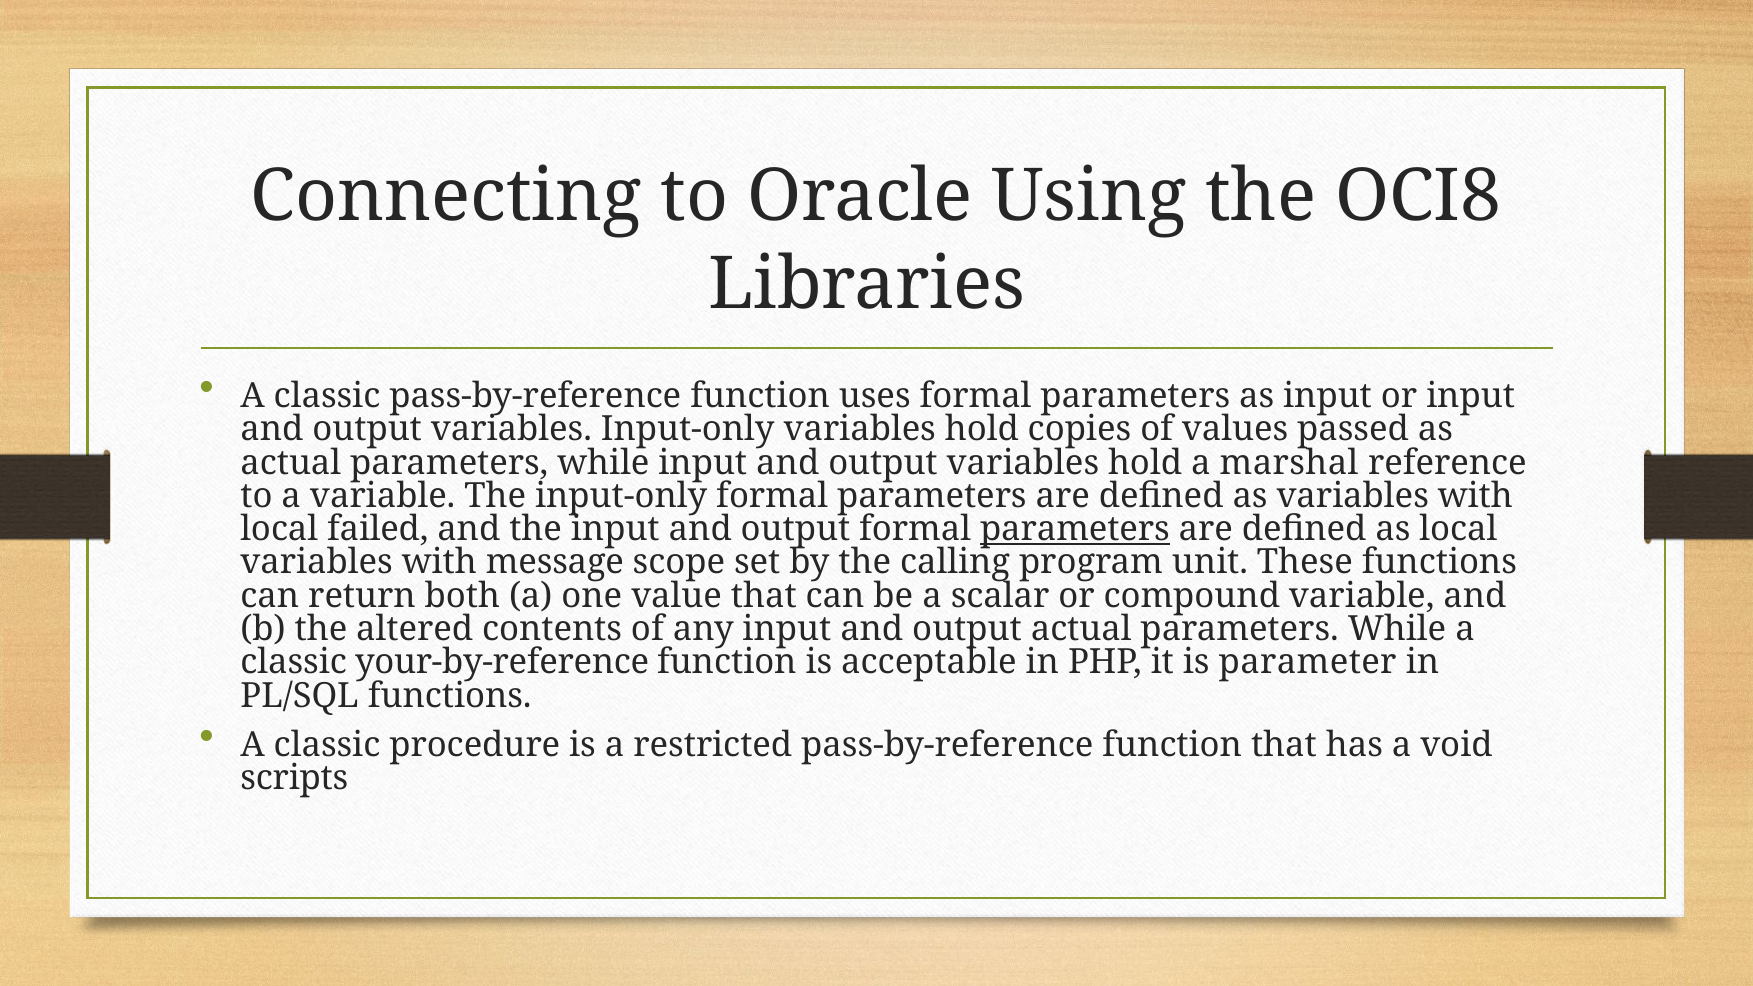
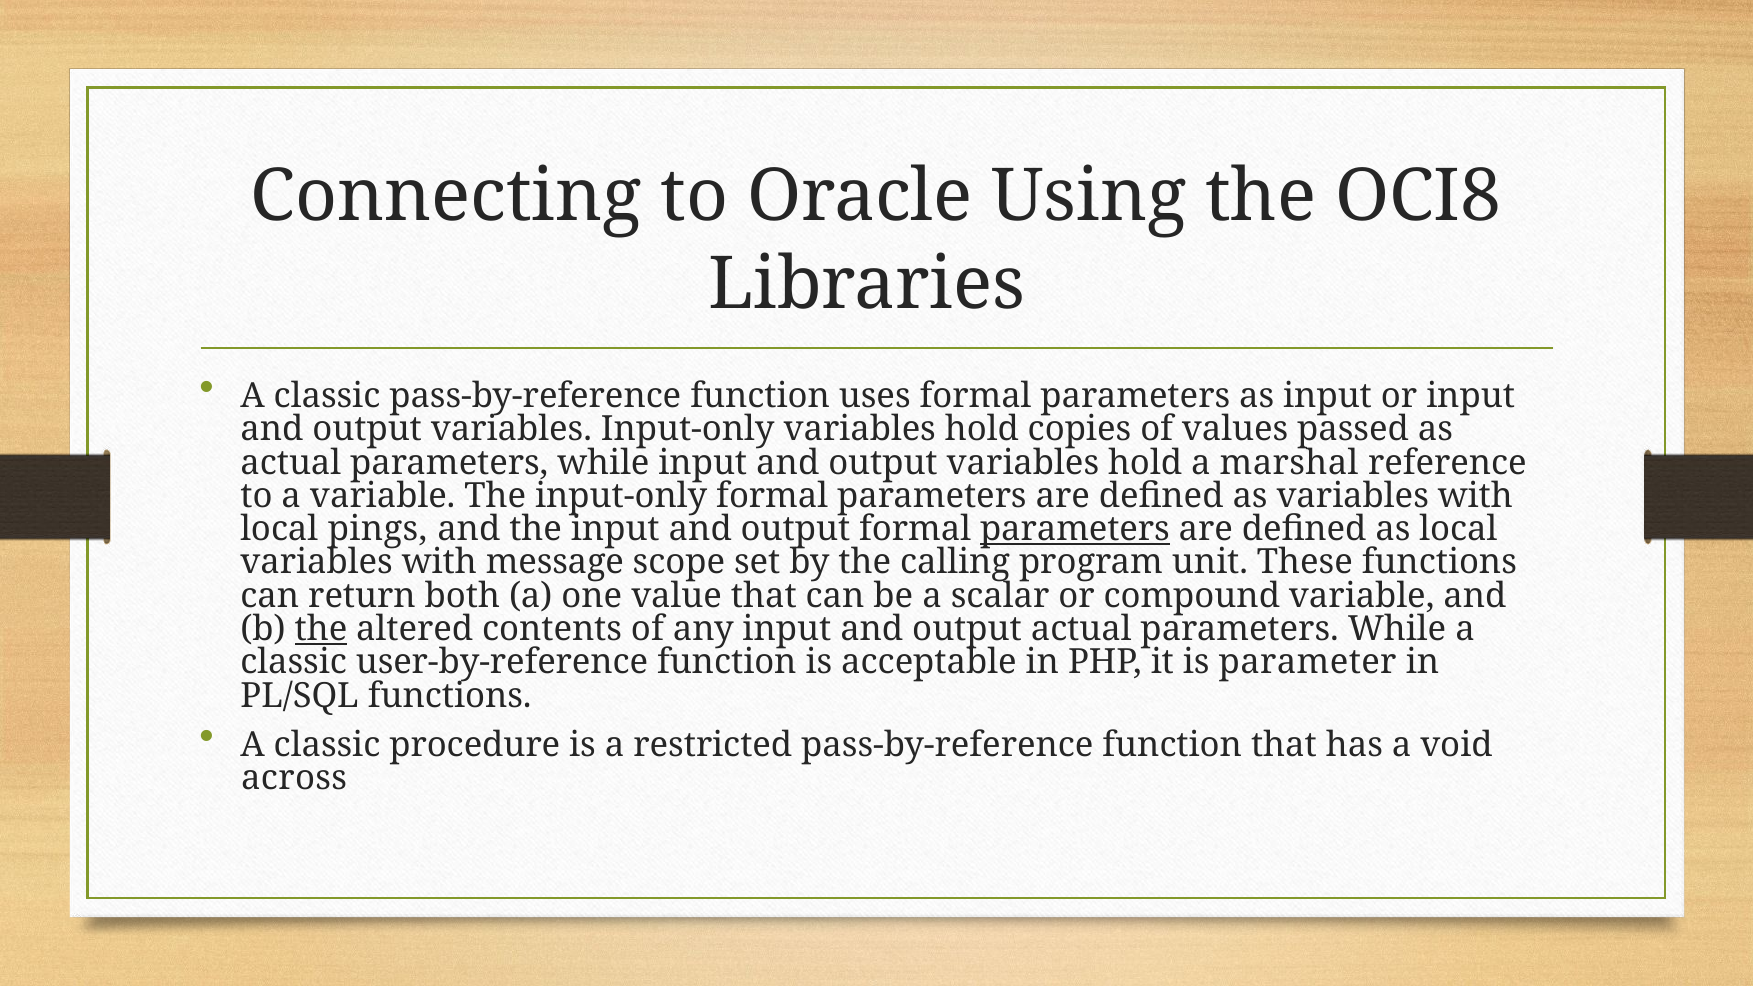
failed: failed -> pings (378, 529)
the underline: none -> present (321, 629)
your-by-reference: your-by-reference -> user-by-reference (502, 662)
scripts: scripts -> across (294, 778)
